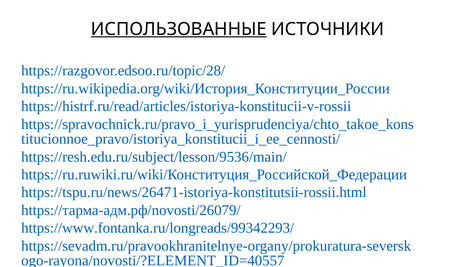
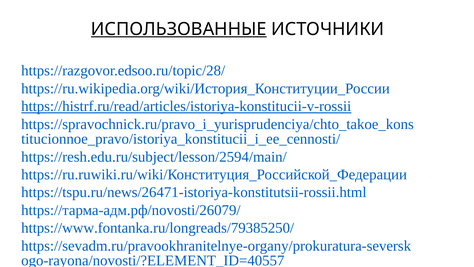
https://histrf.ru/read/articles/istoriya-konstitucii-v-rossii underline: none -> present (186, 106)
https://resh.edu.ru/subject/lesson/9536/main/: https://resh.edu.ru/subject/lesson/9536/main/ -> https://resh.edu.ru/subject/lesson/2594/main/ (154, 157)
https://www.fontanka.ru/longreads/99342293/: https://www.fontanka.ru/longreads/99342293/ -> https://www.fontanka.ru/longreads/79385250/ (158, 228)
